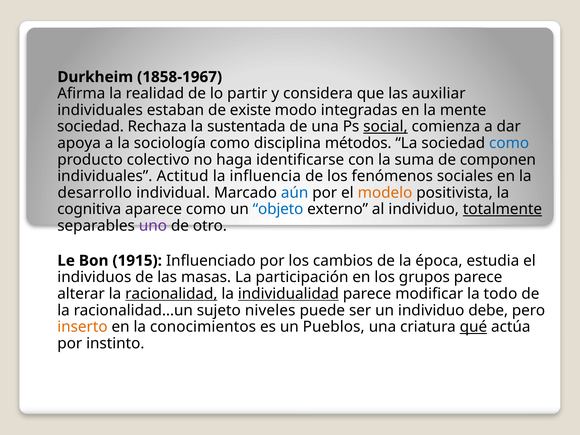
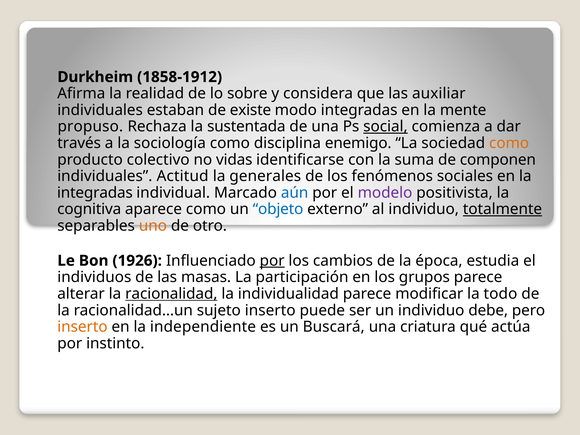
1858-1967: 1858-1967 -> 1858-1912 (180, 77)
partir: partir -> sobre (247, 94)
sociedad: sociedad -> propuso (90, 127)
apoya: apoya -> través (79, 143)
métodos: métodos -> enemigo (358, 143)
como colour: blue -> orange (509, 143)
haga: haga -> vidas (234, 160)
influencia: influencia -> generales (265, 176)
desarrollo: desarrollo -> integradas (95, 193)
modelo colour: orange -> purple (385, 193)
uno colour: purple -> orange (153, 226)
1915: 1915 -> 1926 (137, 261)
por underline: none -> present (272, 261)
individualidad underline: present -> none (288, 294)
sujeto niveles: niveles -> inserto (270, 310)
conocimientos: conocimientos -> independiente (203, 327)
Pueblos: Pueblos -> Buscará (334, 327)
qué underline: present -> none (473, 327)
